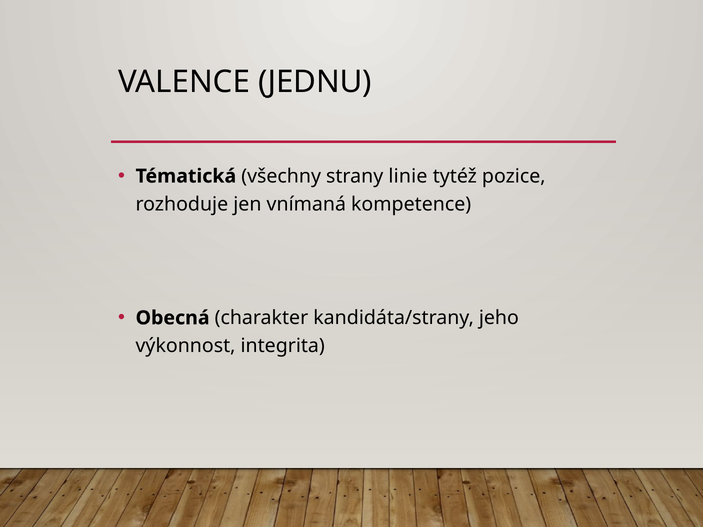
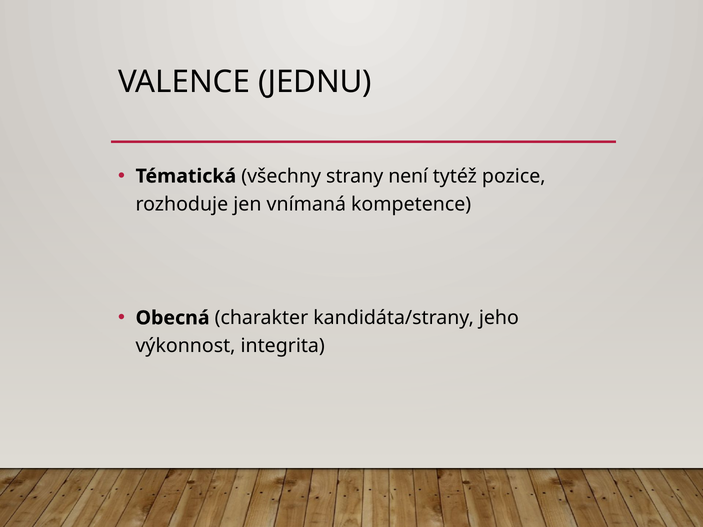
linie: linie -> není (408, 176)
